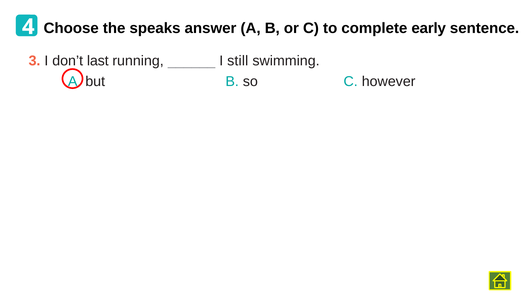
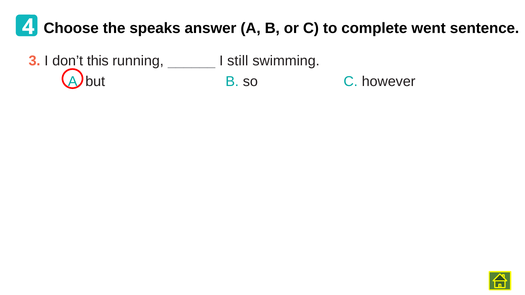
early: early -> went (429, 28)
last: last -> this (98, 61)
